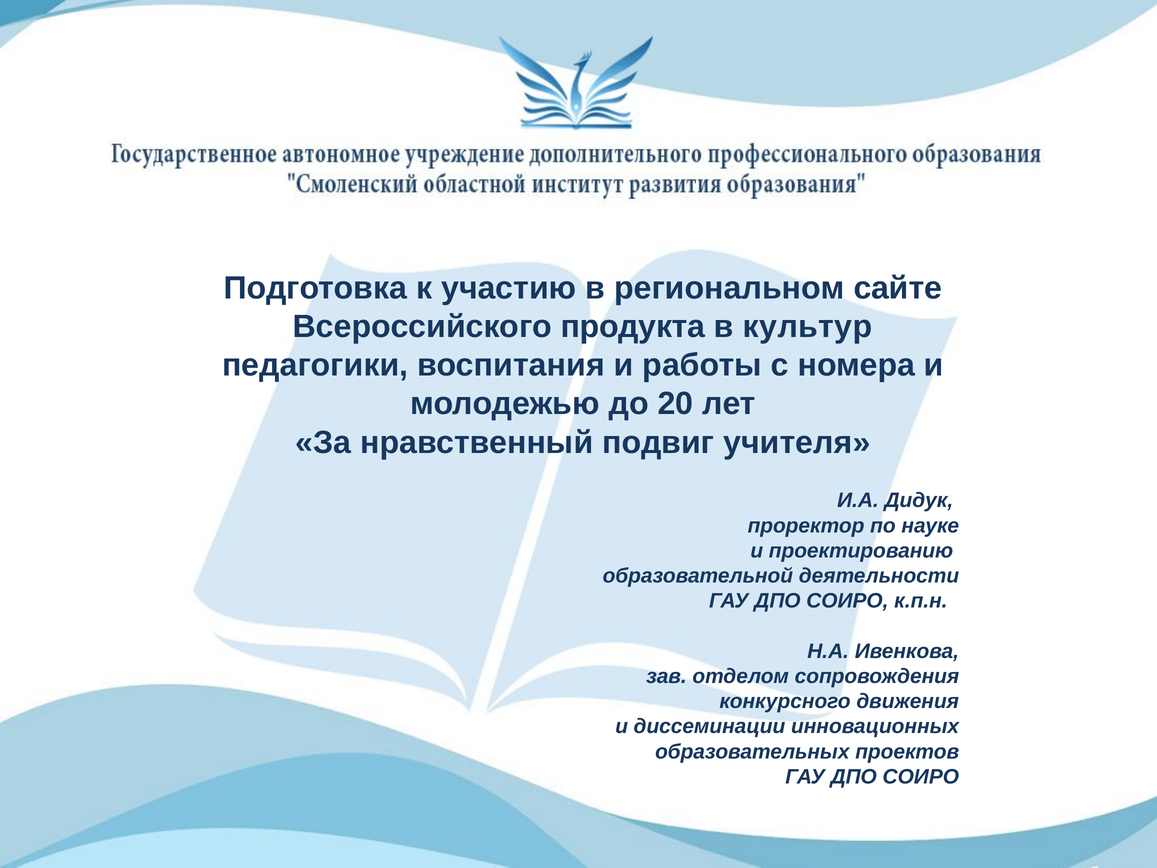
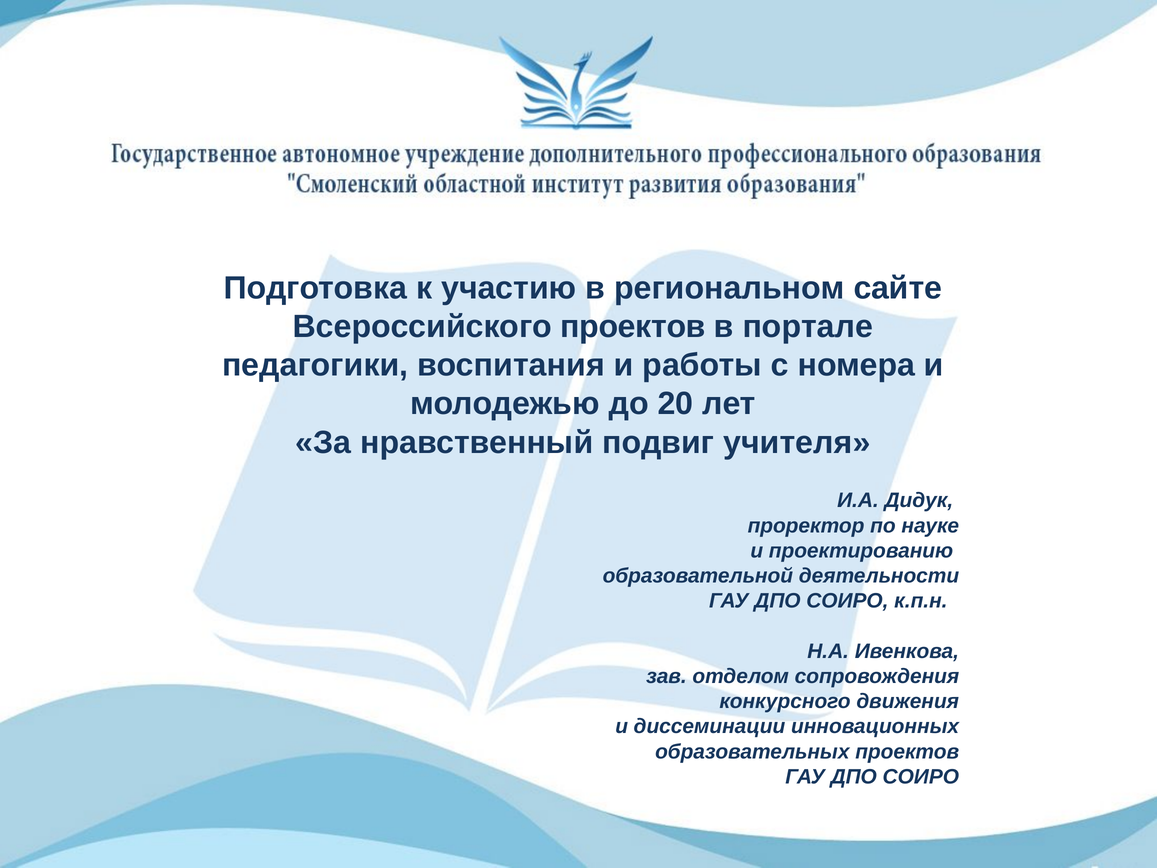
Всероссийского продукта: продукта -> проектов (633, 327)
культур: культур -> портале (808, 327)
